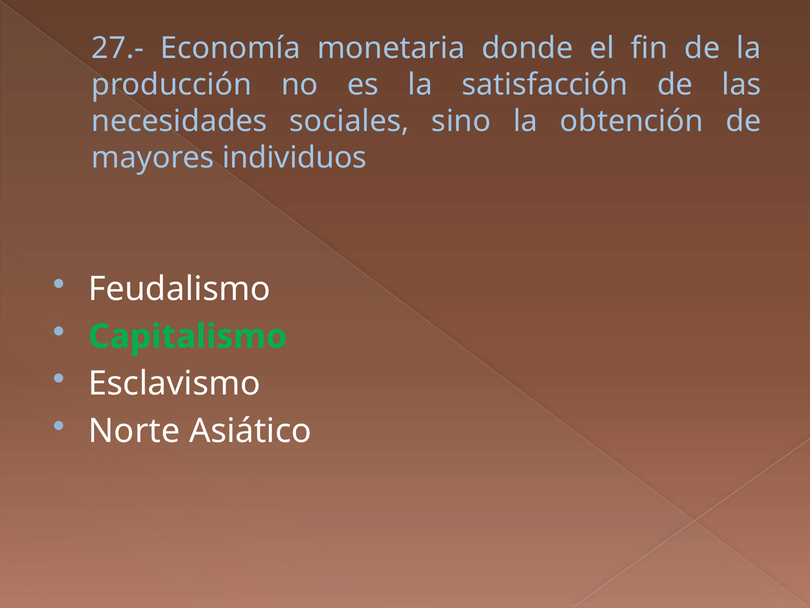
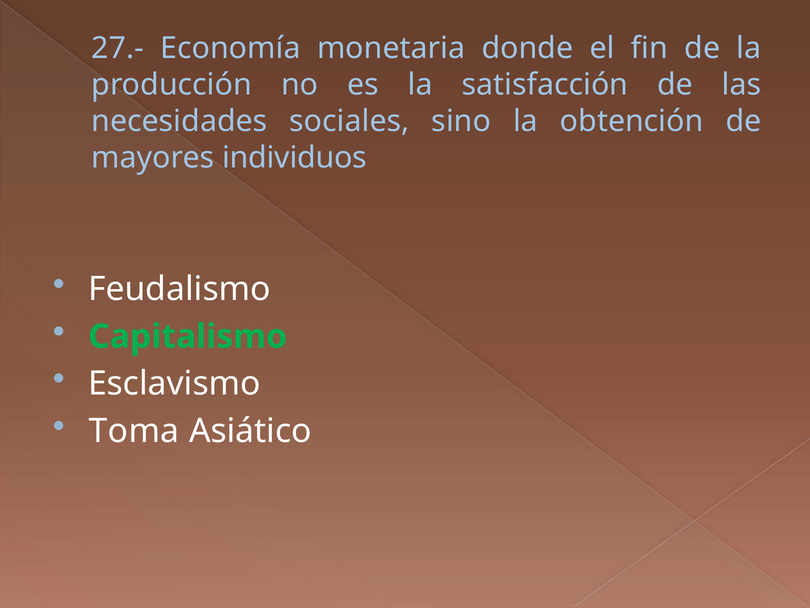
Norte: Norte -> Toma (134, 431)
